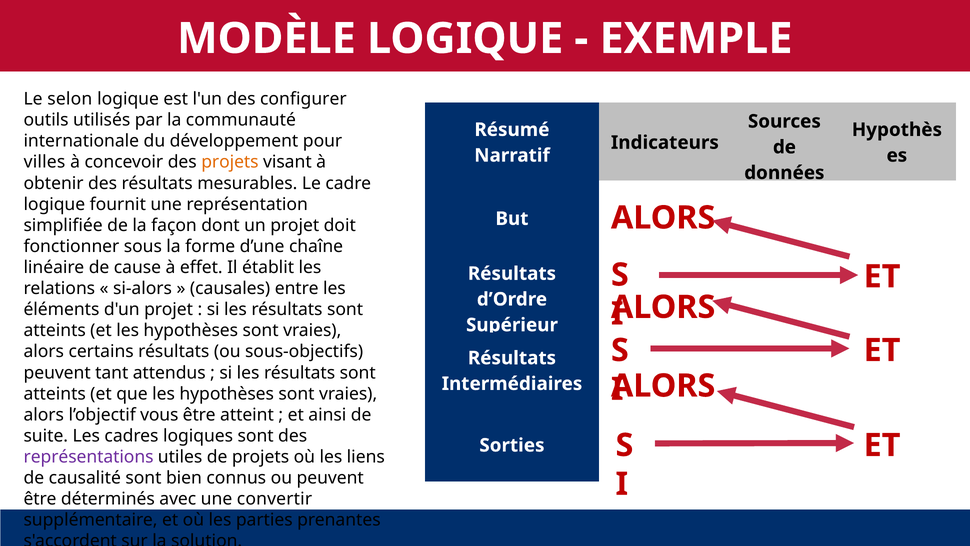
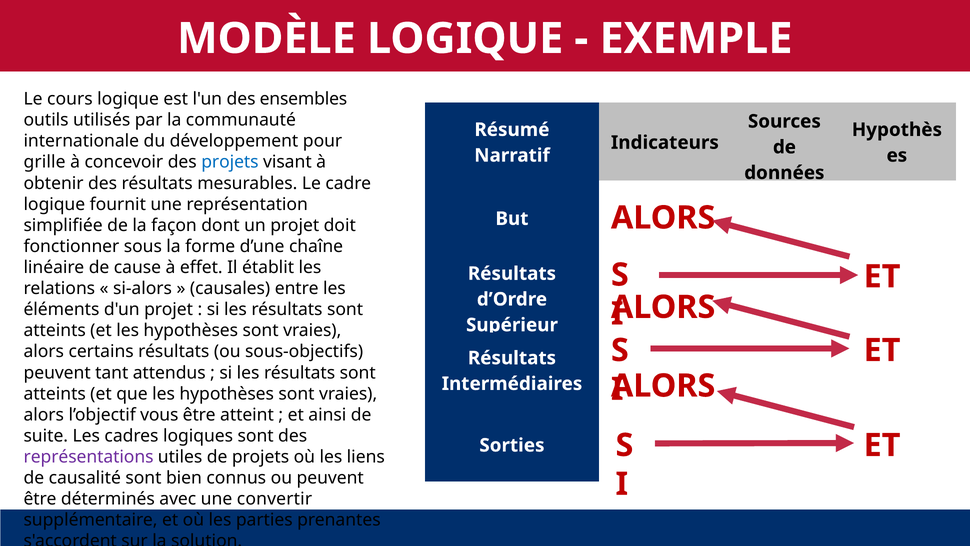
selon: selon -> cours (70, 99)
configurer: configurer -> ensembles (303, 99)
villes: villes -> grille (45, 162)
projets colour: orange -> blue (230, 162)
